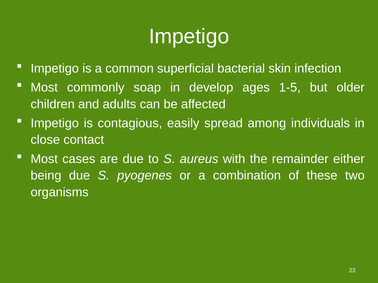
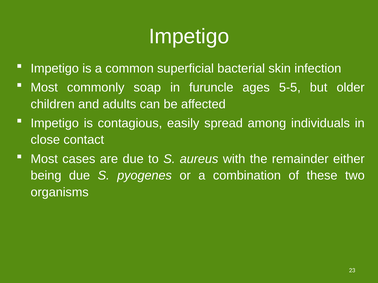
develop: develop -> furuncle (211, 88)
1-5: 1-5 -> 5-5 (290, 88)
